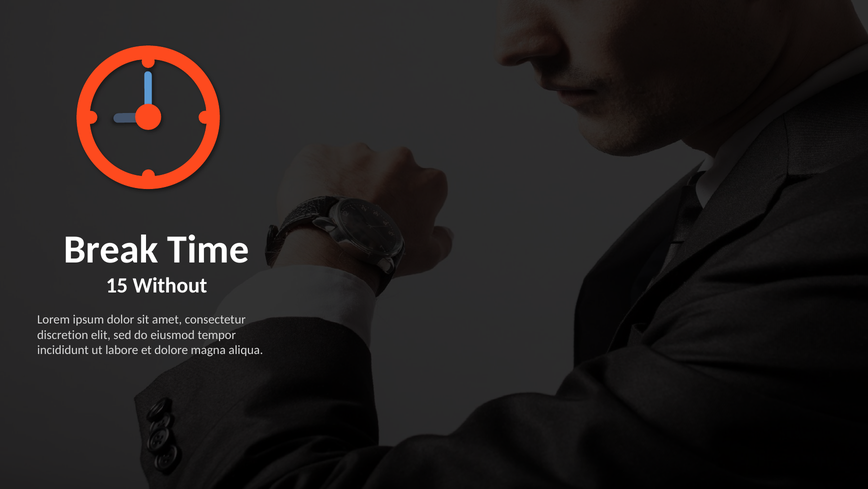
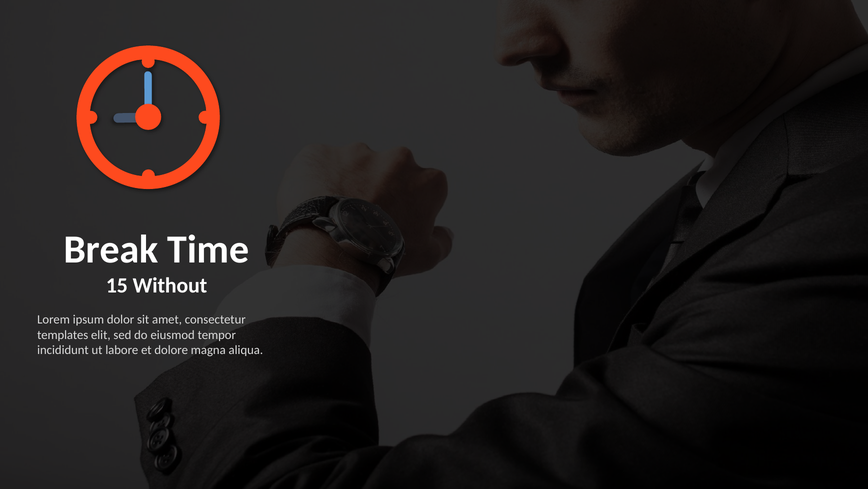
discretion: discretion -> templates (63, 334)
